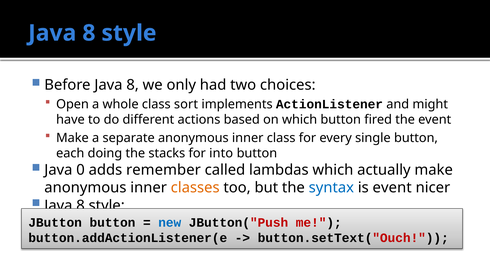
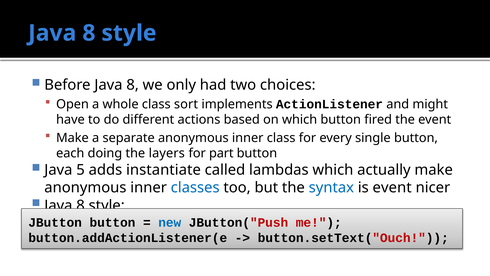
stacks: stacks -> layers (167, 153)
into: into -> part (221, 153)
0: 0 -> 5 (81, 170)
remember: remember -> instantiate (163, 170)
classes colour: orange -> blue (195, 187)
